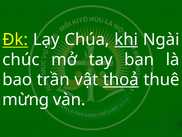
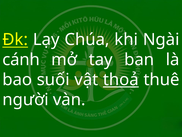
khi underline: present -> none (126, 39)
chúc: chúc -> cánh (21, 59)
trần: trần -> suối (53, 79)
mừng: mừng -> người (26, 99)
